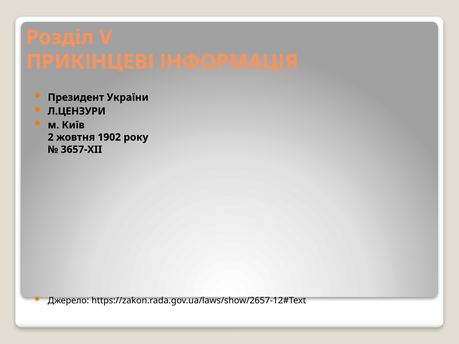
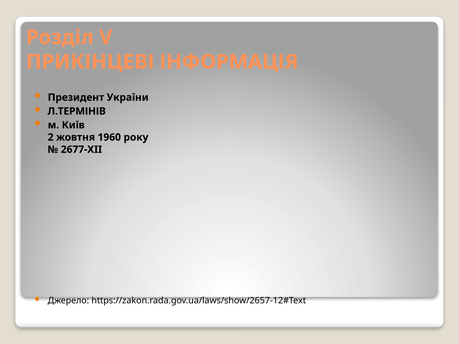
Л.ЦЕНЗУРИ: Л.ЦЕНЗУРИ -> Л.ТЕРМІНІВ (77, 111)
1902: 1902 -> 1960 (109, 137)
3657-XII: 3657-XII -> 2677-XII (81, 150)
